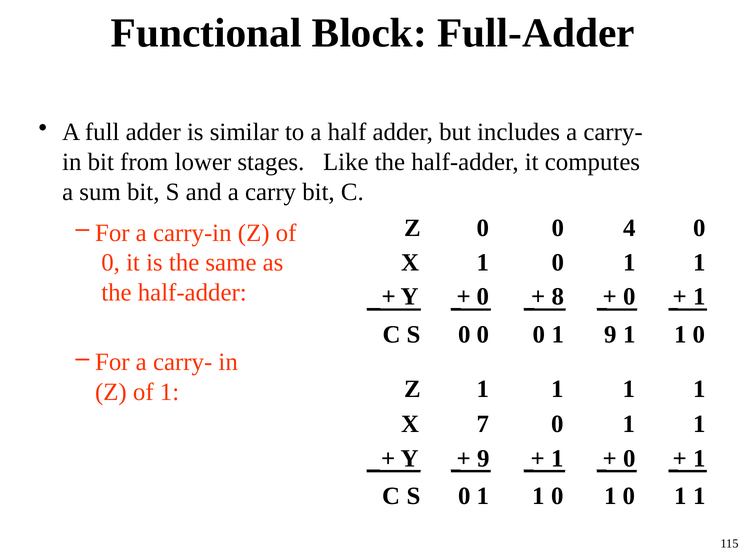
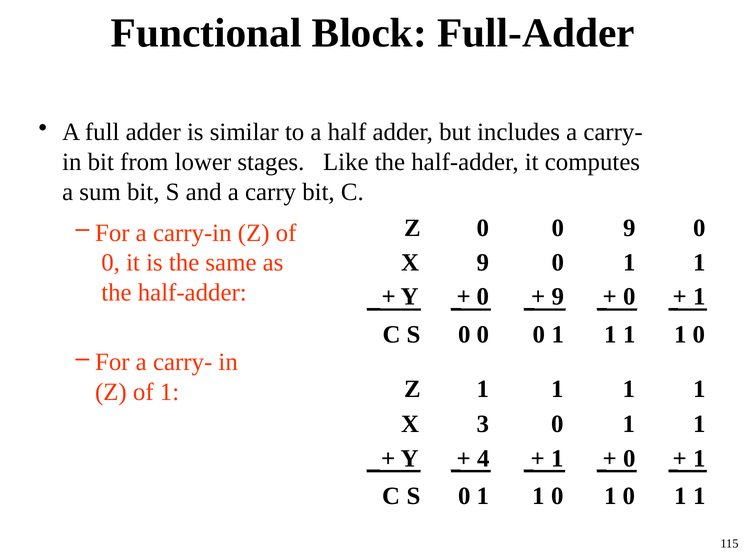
0 4: 4 -> 9 (629, 228)
X 1: 1 -> 9 (483, 263)
8: 8 -> 9 (558, 297)
0 0 1 9: 9 -> 1 (611, 335)
7: 7 -> 3 (483, 424)
9: 9 -> 4 (483, 459)
